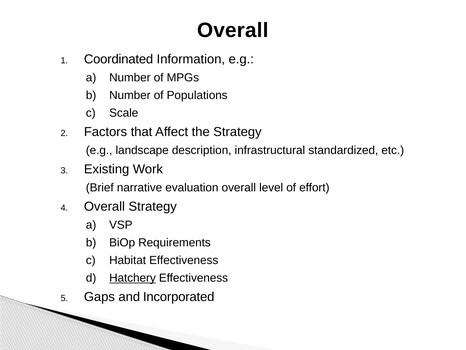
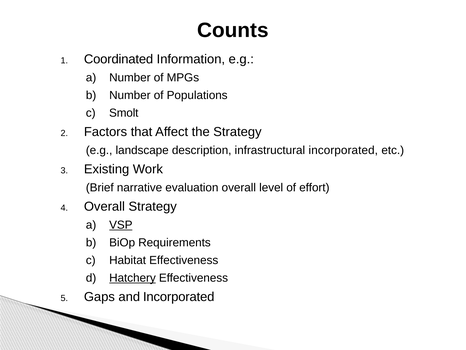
Overall: Overall -> Counts (233, 30)
Scale: Scale -> Smolt (124, 113)
infrastructural standardized: standardized -> incorporated (343, 150)
VSP underline: none -> present (121, 225)
